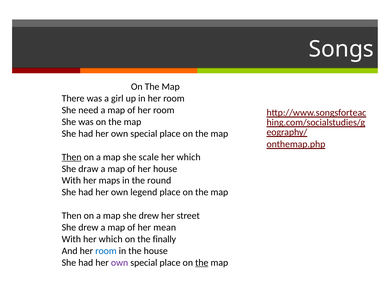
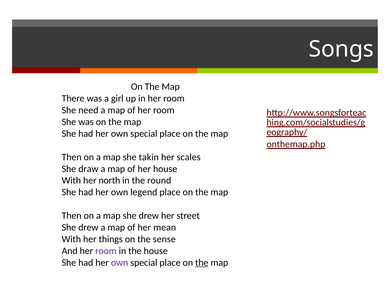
Then underline: present -> none (72, 157)
scale: scale -> takin (149, 157)
which: which -> scales (189, 157)
maps: maps -> north (109, 180)
With her which: which -> things (111, 239)
finally: finally -> sense (164, 239)
room colour: blue -> purple (106, 250)
